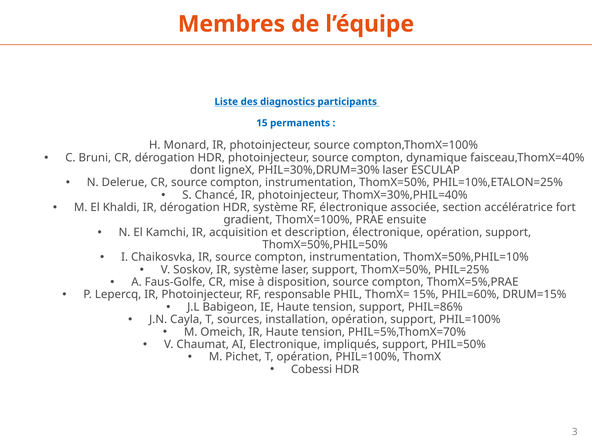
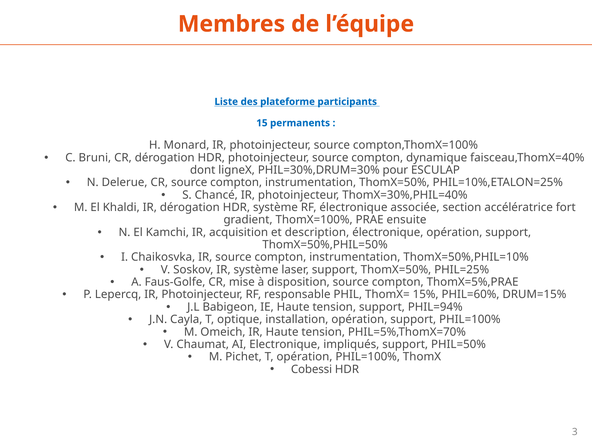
diagnostics: diagnostics -> plateforme (288, 102)
PHIL=30%,DRUM=30% laser: laser -> pour (395, 170)
PHIL=86%: PHIL=86% -> PHIL=94% (435, 307)
sources: sources -> optique (240, 319)
